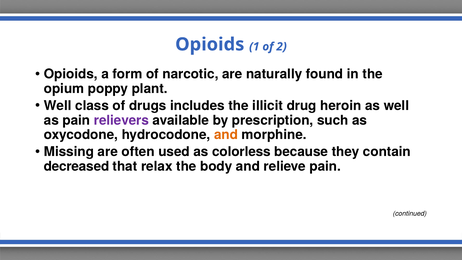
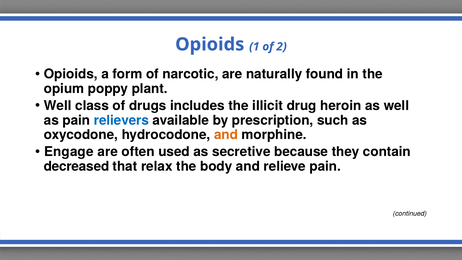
relievers colour: purple -> blue (121, 120)
Missing: Missing -> Engage (69, 152)
colorless: colorless -> secretive (241, 152)
